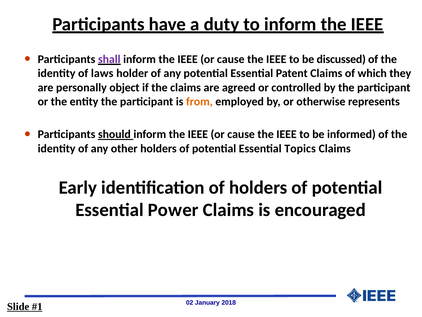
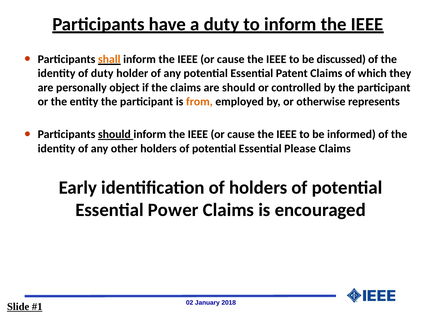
shall colour: purple -> orange (109, 59)
of laws: laws -> duty (102, 73)
are agreed: agreed -> should (239, 87)
Topics: Topics -> Please (300, 148)
